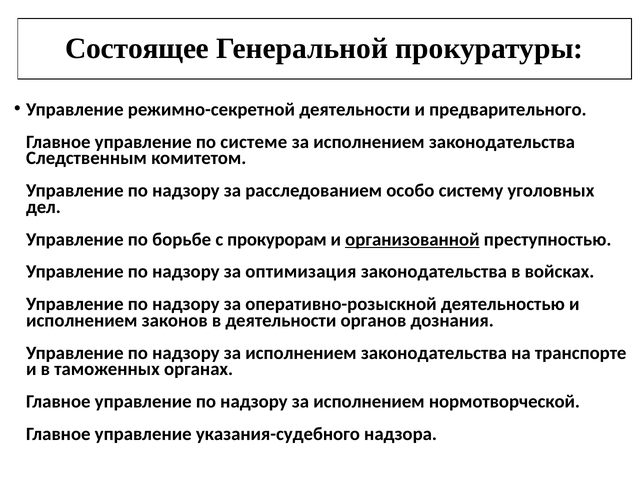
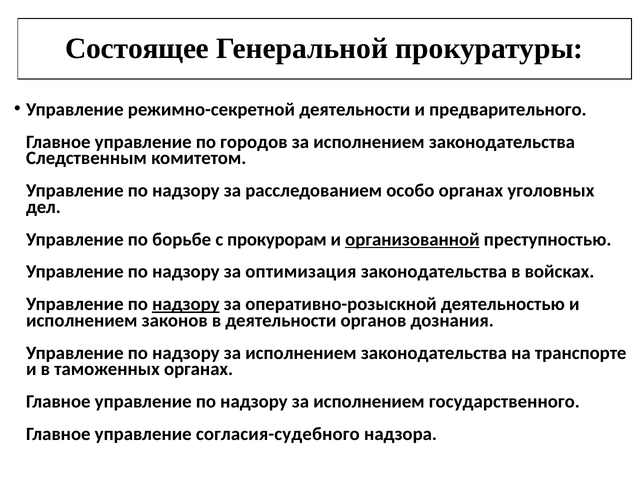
системе: системе -> городов (254, 142)
особо систему: систему -> органах (471, 191)
надзору underline: none -> present (186, 304)
нормотворческой: нормотворческой -> государственного (504, 402)
указания-судебного: указания-судебного -> согласия-судебного (278, 434)
